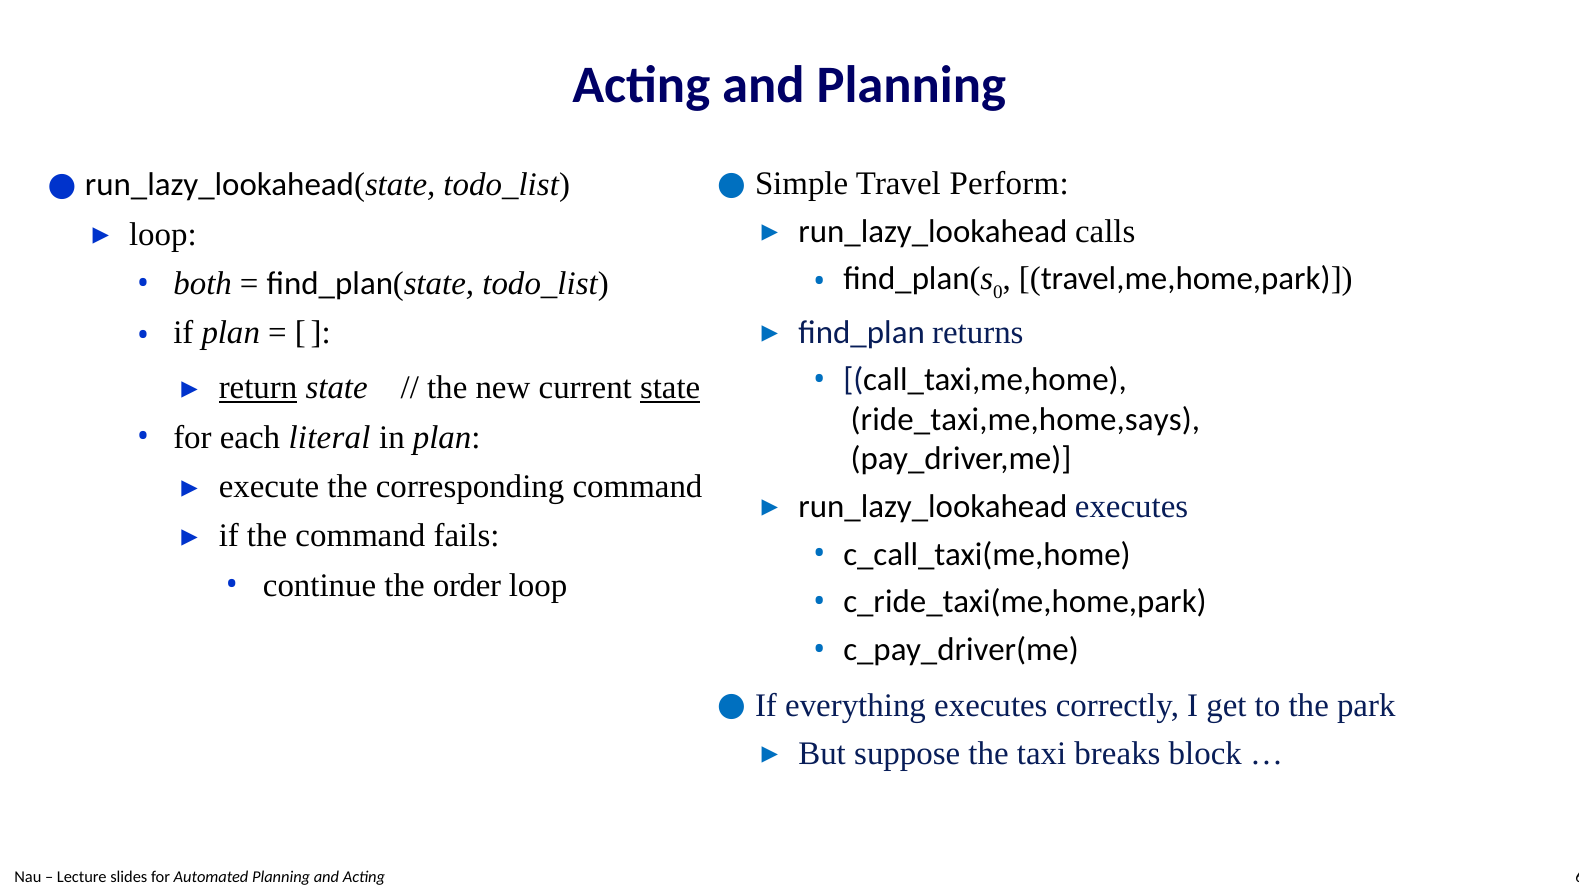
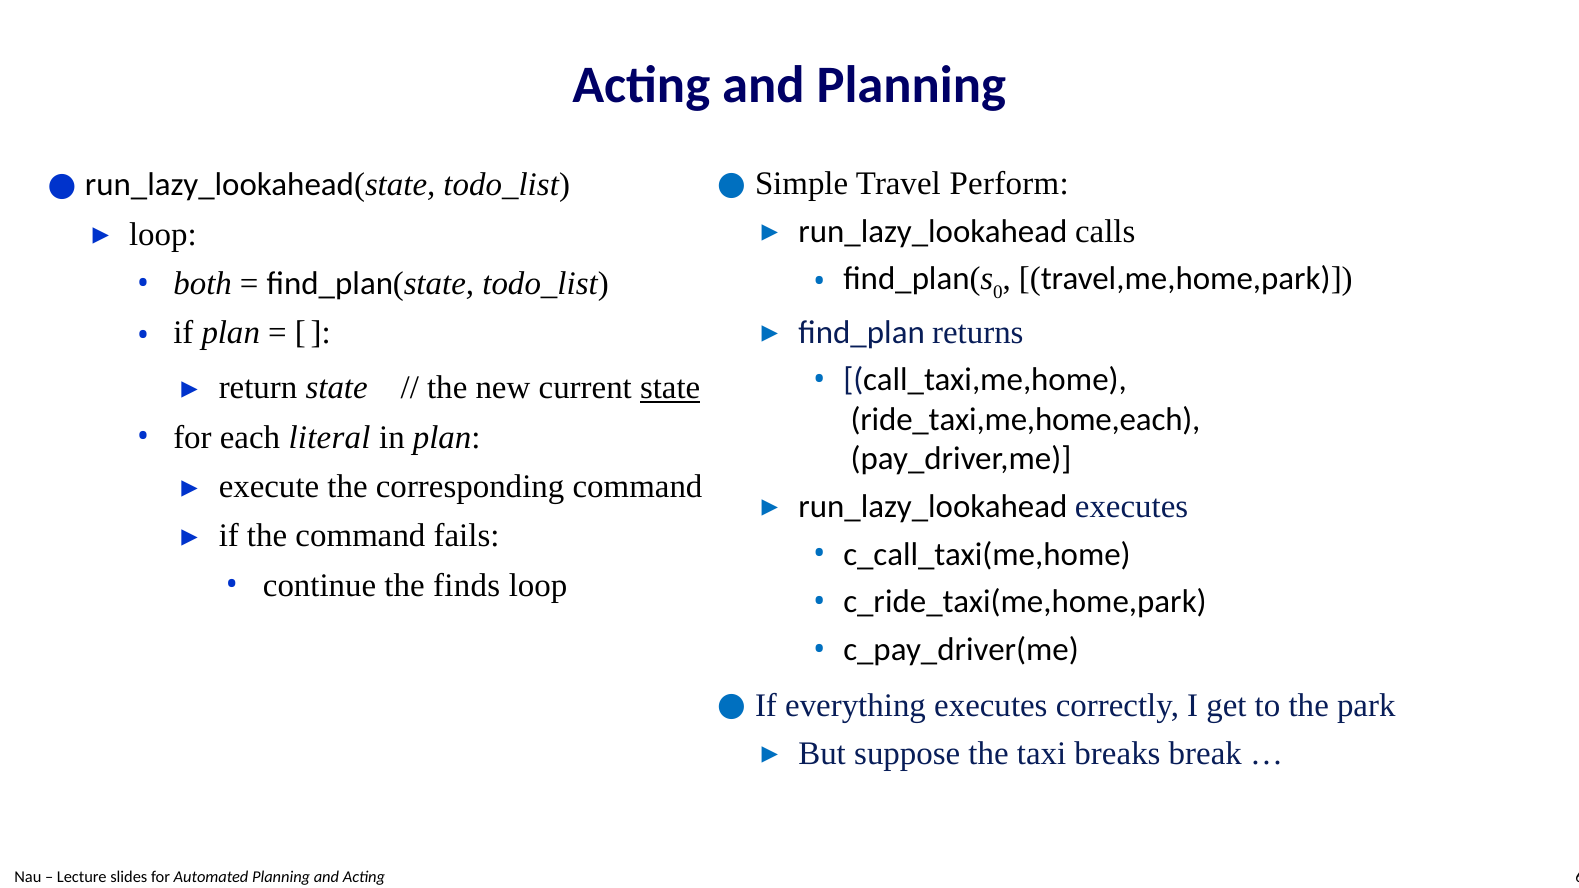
return underline: present -> none (258, 388)
ride_taxi,me,home,says: ride_taxi,me,home,says -> ride_taxi,me,home,each (1026, 419)
order: order -> finds (467, 585)
block: block -> break (1205, 753)
